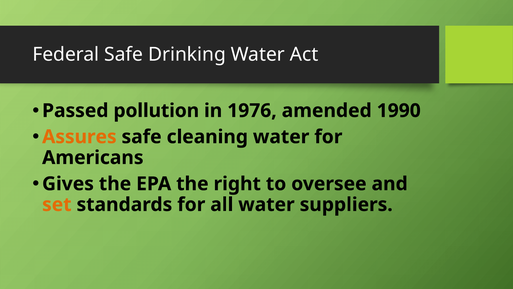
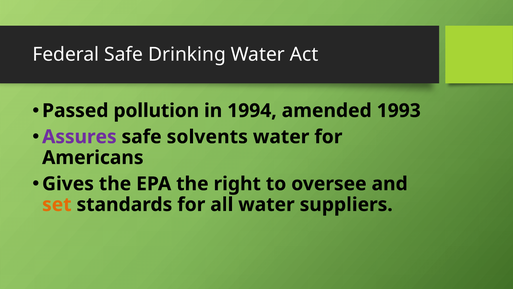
1976: 1976 -> 1994 (252, 111)
1990: 1990 -> 1993 (399, 111)
Assures colour: orange -> purple (79, 137)
cleaning: cleaning -> solvents (207, 137)
